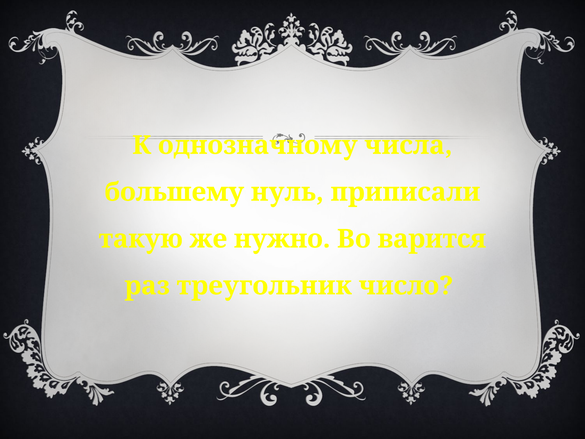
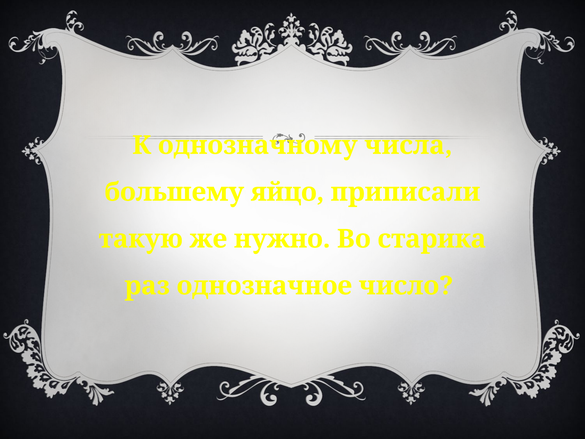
нуль: нуль -> яйцо (288, 192)
варится: варится -> старика (432, 239)
треугольник: треугольник -> однозначное (264, 286)
